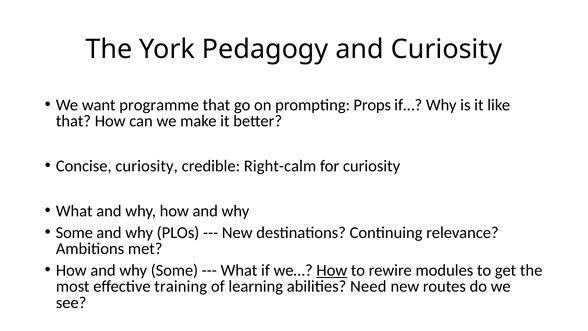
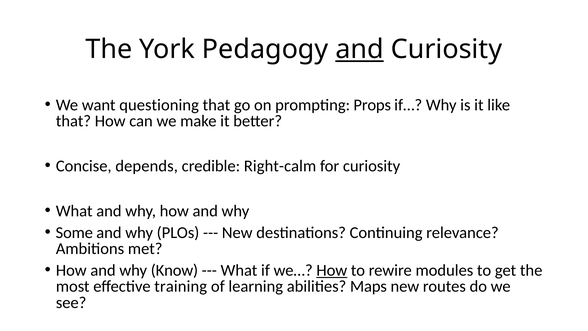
and underline: none -> present (359, 49)
programme: programme -> questioning (159, 105)
Concise curiosity: curiosity -> depends (147, 166)
why Some: Some -> Know (174, 270)
Need: Need -> Maps (368, 286)
